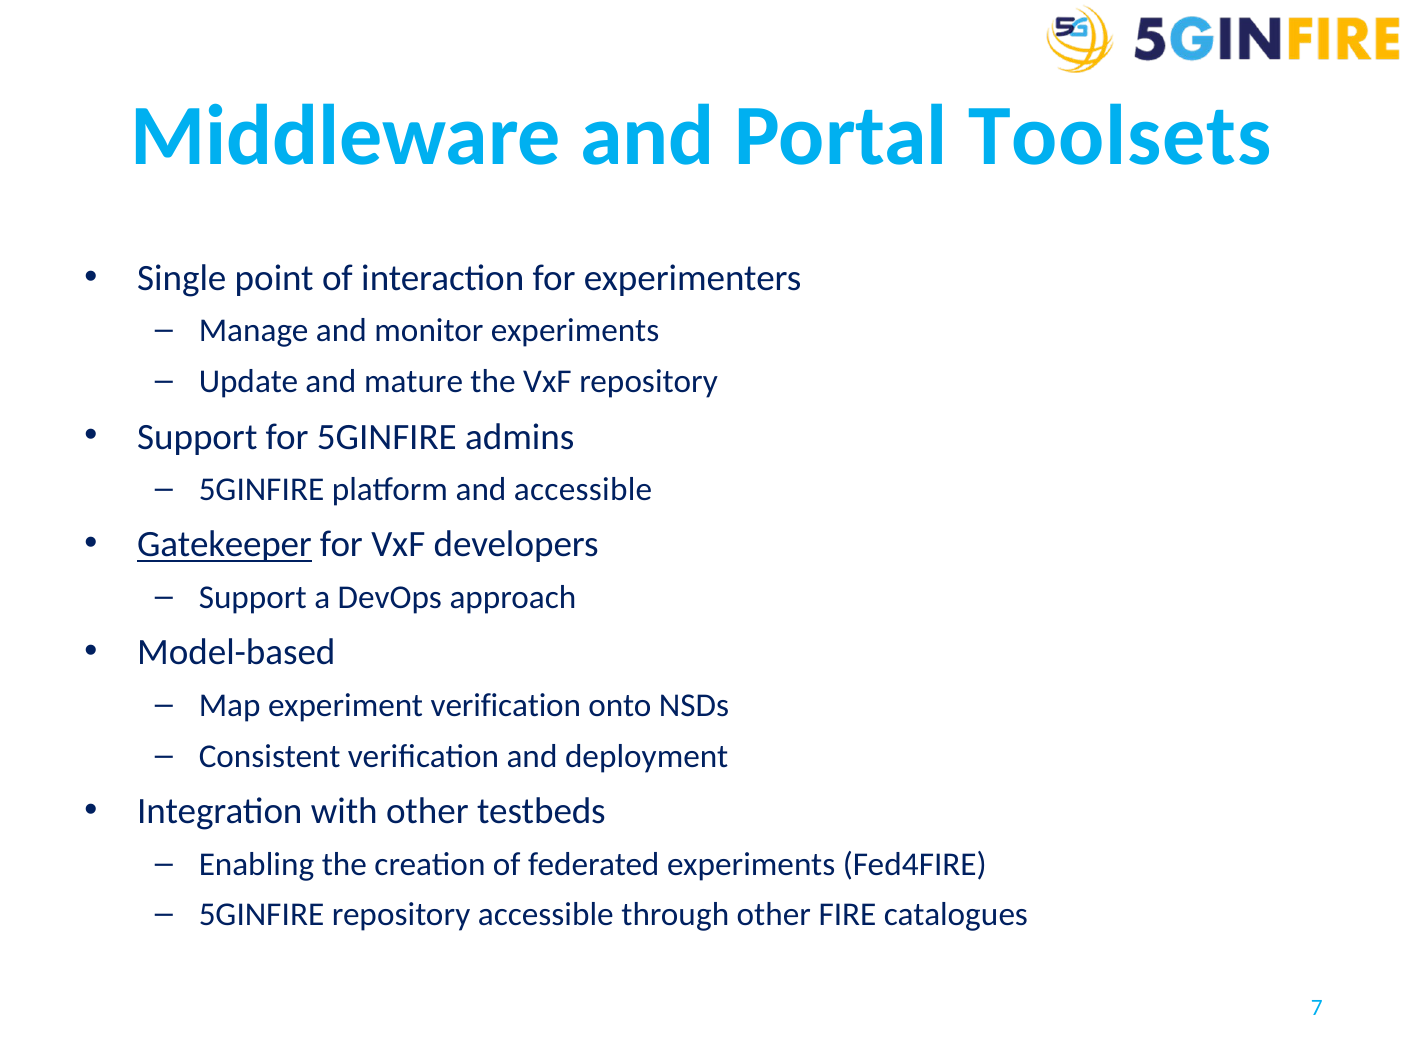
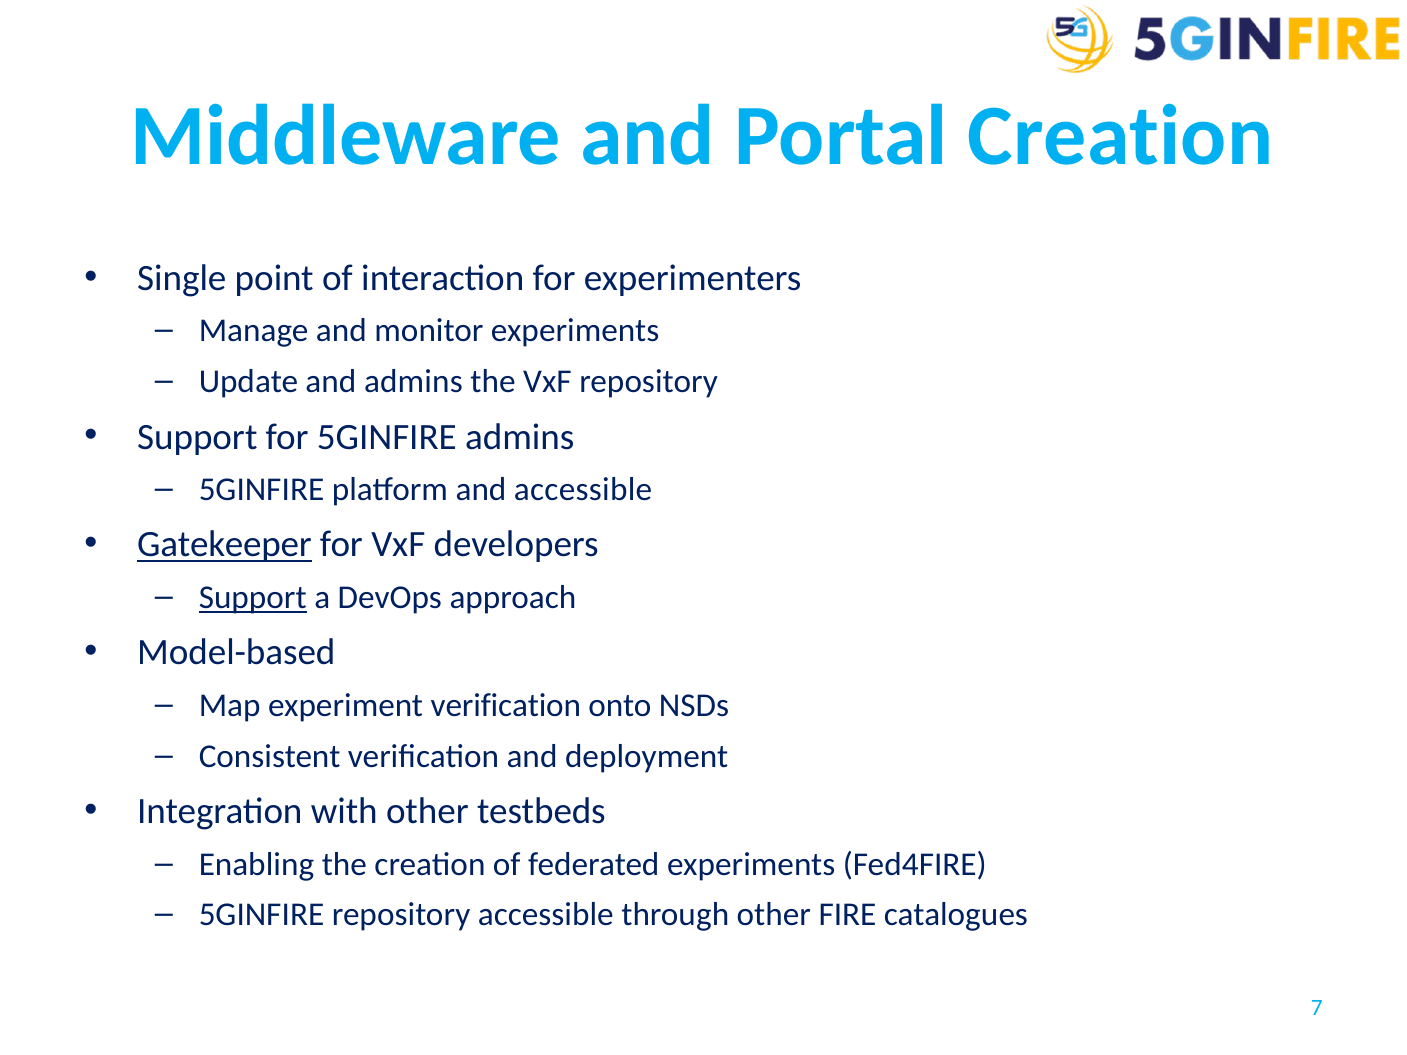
Portal Toolsets: Toolsets -> Creation (1120, 136)
and mature: mature -> admins (413, 382)
Support underline: none -> present (253, 598)
